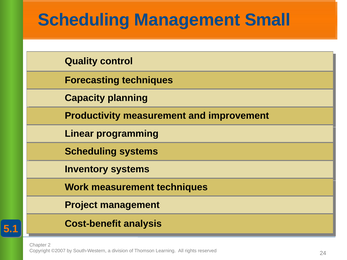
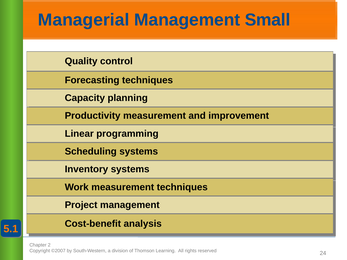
Scheduling: Scheduling -> Managerial (84, 20)
